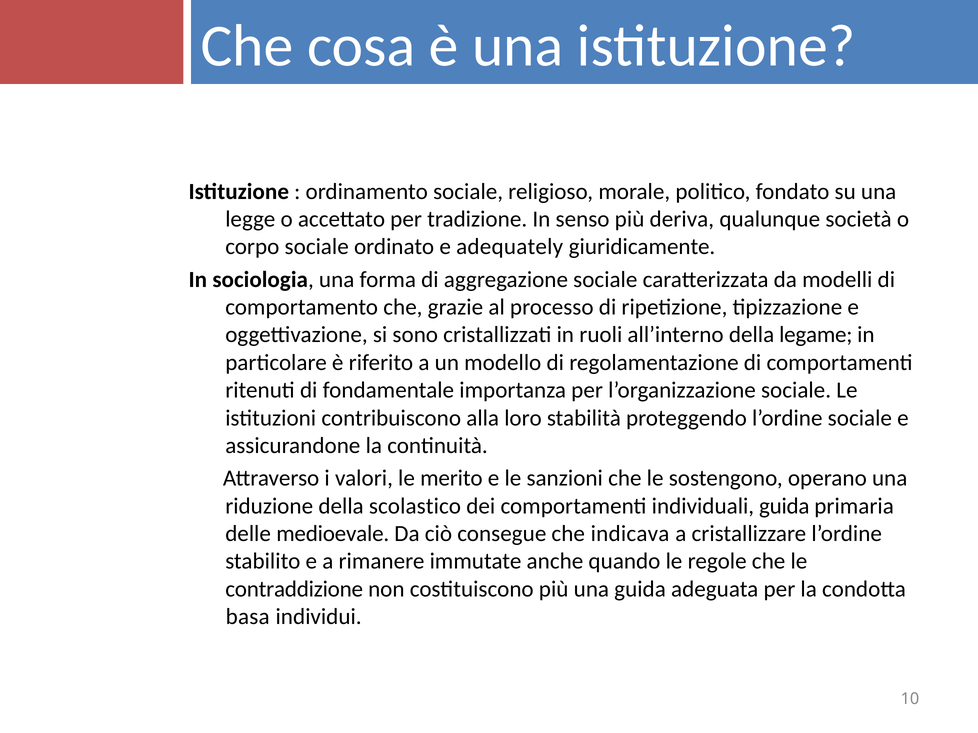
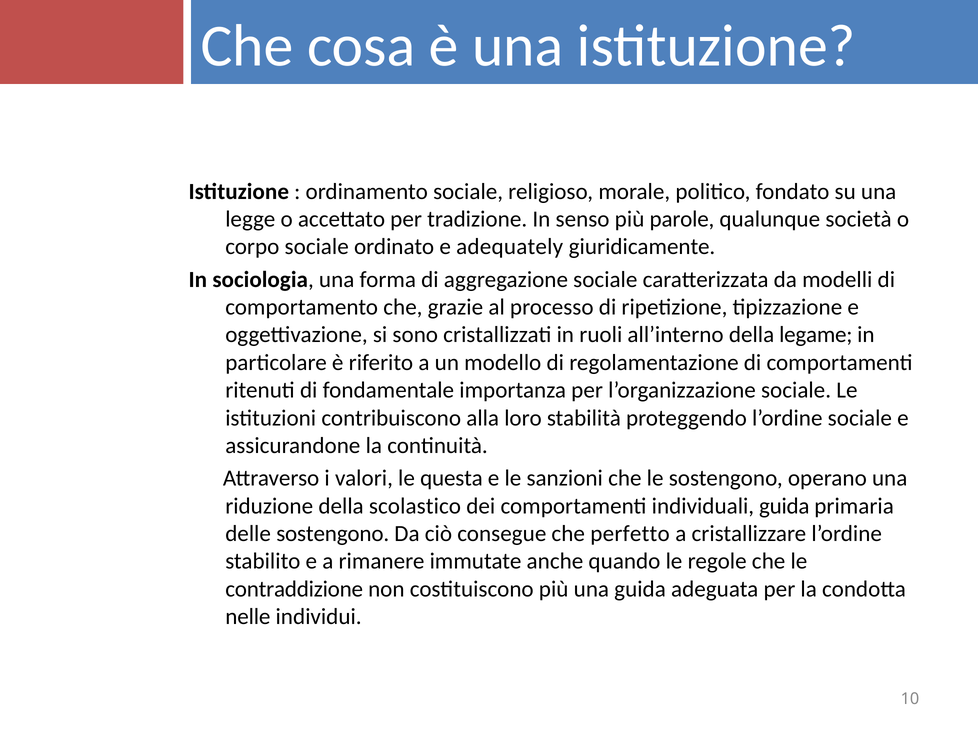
deriva: deriva -> parole (682, 219)
merito: merito -> questa (451, 479)
delle medioevale: medioevale -> sostengono (333, 534)
indicava: indicava -> perfetto (630, 534)
basa: basa -> nelle (248, 617)
